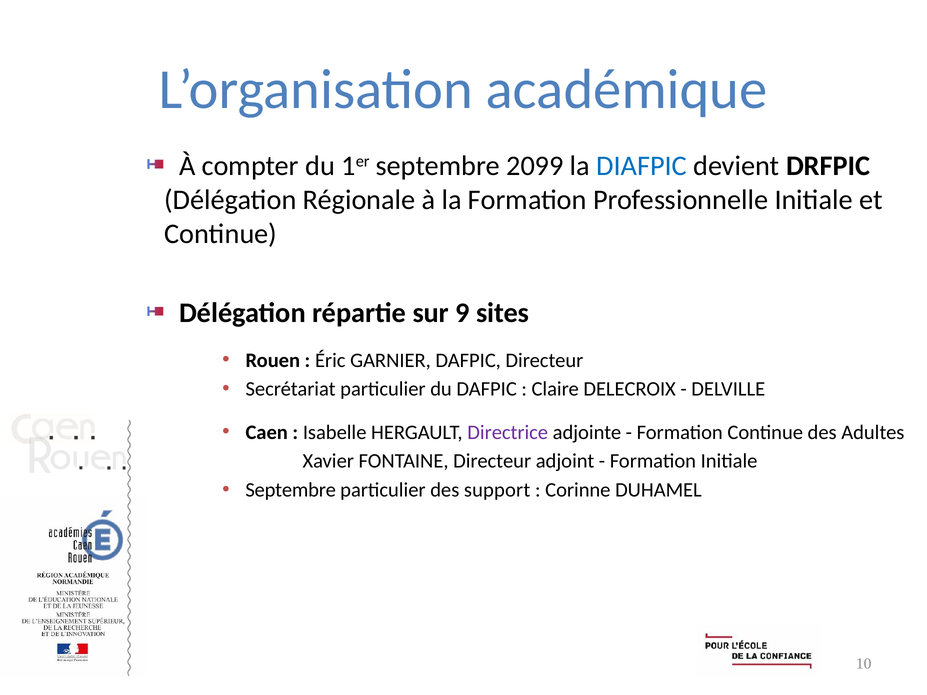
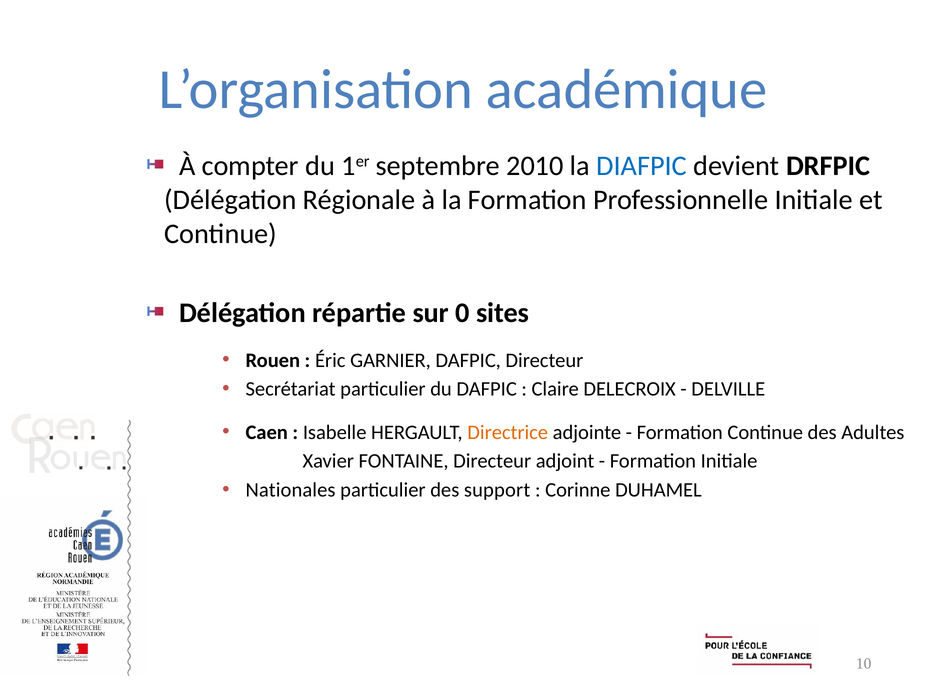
2099: 2099 -> 2010 (535, 166)
9: 9 -> 0 (462, 313)
Directrice colour: purple -> orange (508, 432)
Septembre: Septembre -> Nationales (291, 490)
